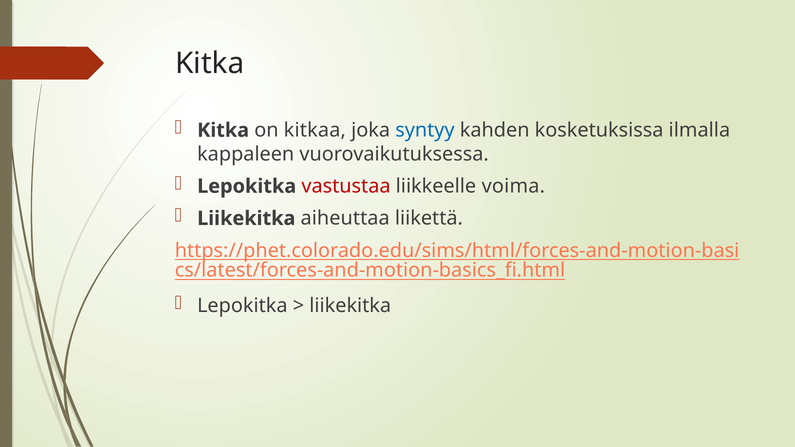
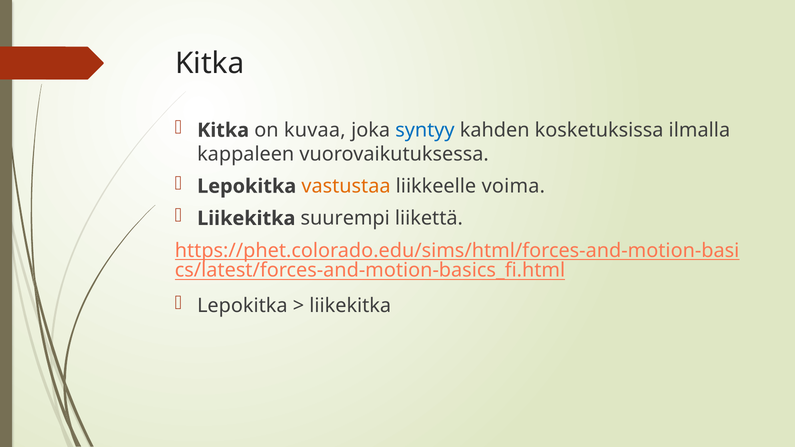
kitkaa: kitkaa -> kuvaa (315, 130)
vastustaa colour: red -> orange (346, 186)
aiheuttaa: aiheuttaa -> suurempi (345, 218)
